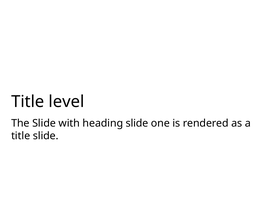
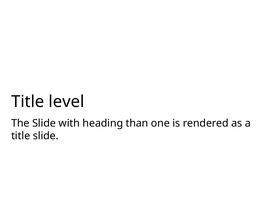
heading slide: slide -> than (137, 123)
